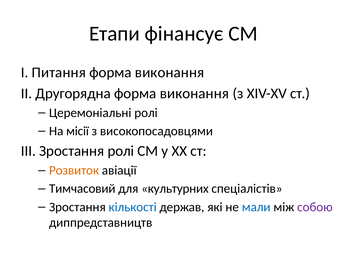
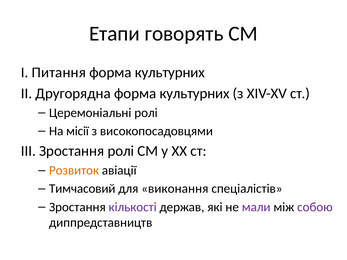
фінансує: фінансує -> говорять (184, 34)
виконання: виконання -> культурних (170, 72)
Другорядна форма виконання: виконання -> культурних (195, 93)
культурних: культурних -> виконання (175, 189)
кількості colour: blue -> purple (133, 207)
мали colour: blue -> purple (256, 207)
